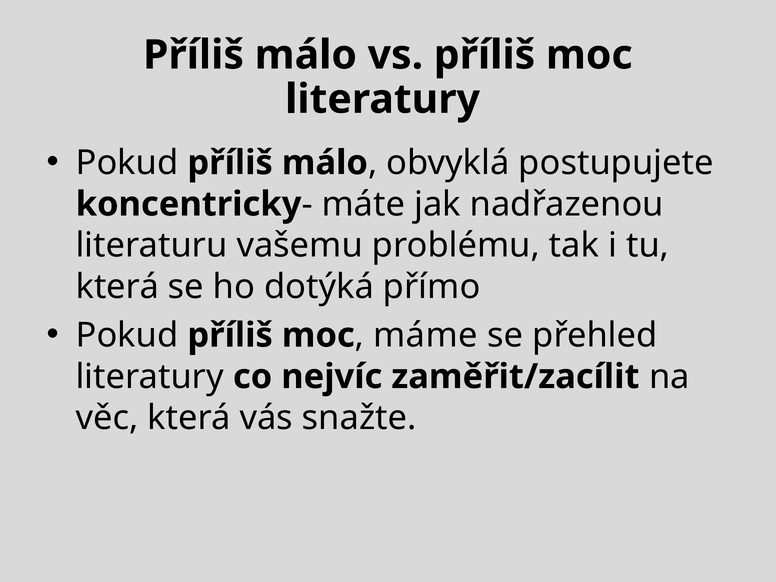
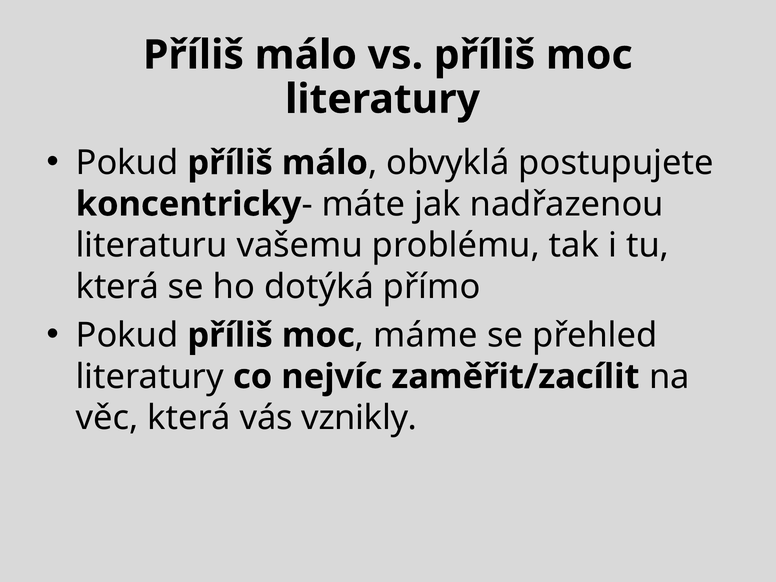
snažte: snažte -> vznikly (359, 418)
